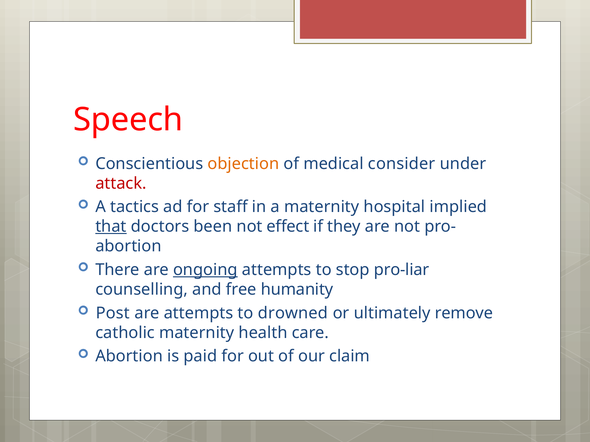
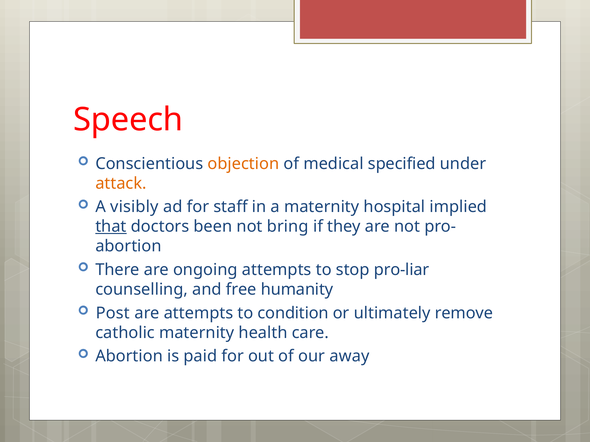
consider: consider -> specified (402, 164)
attack colour: red -> orange (121, 184)
tactics: tactics -> visibly (134, 207)
effect: effect -> bring (288, 227)
ongoing underline: present -> none (205, 270)
drowned: drowned -> condition (293, 313)
claim: claim -> away (350, 357)
